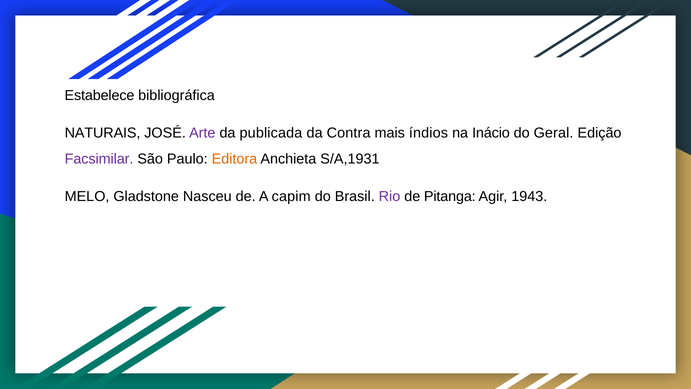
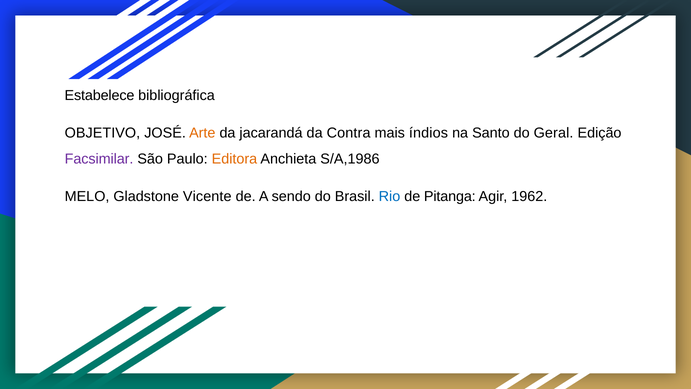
NATURAIS: NATURAIS -> OBJETIVO (102, 133)
Arte colour: purple -> orange (202, 133)
publicada: publicada -> jacarandá (271, 133)
Inácio: Inácio -> Santo (491, 133)
S/A,1931: S/A,1931 -> S/A,1986 (350, 159)
Nasceu: Nasceu -> Vicente (207, 196)
capim: capim -> sendo (291, 196)
Rio colour: purple -> blue (389, 196)
1943: 1943 -> 1962 (529, 196)
